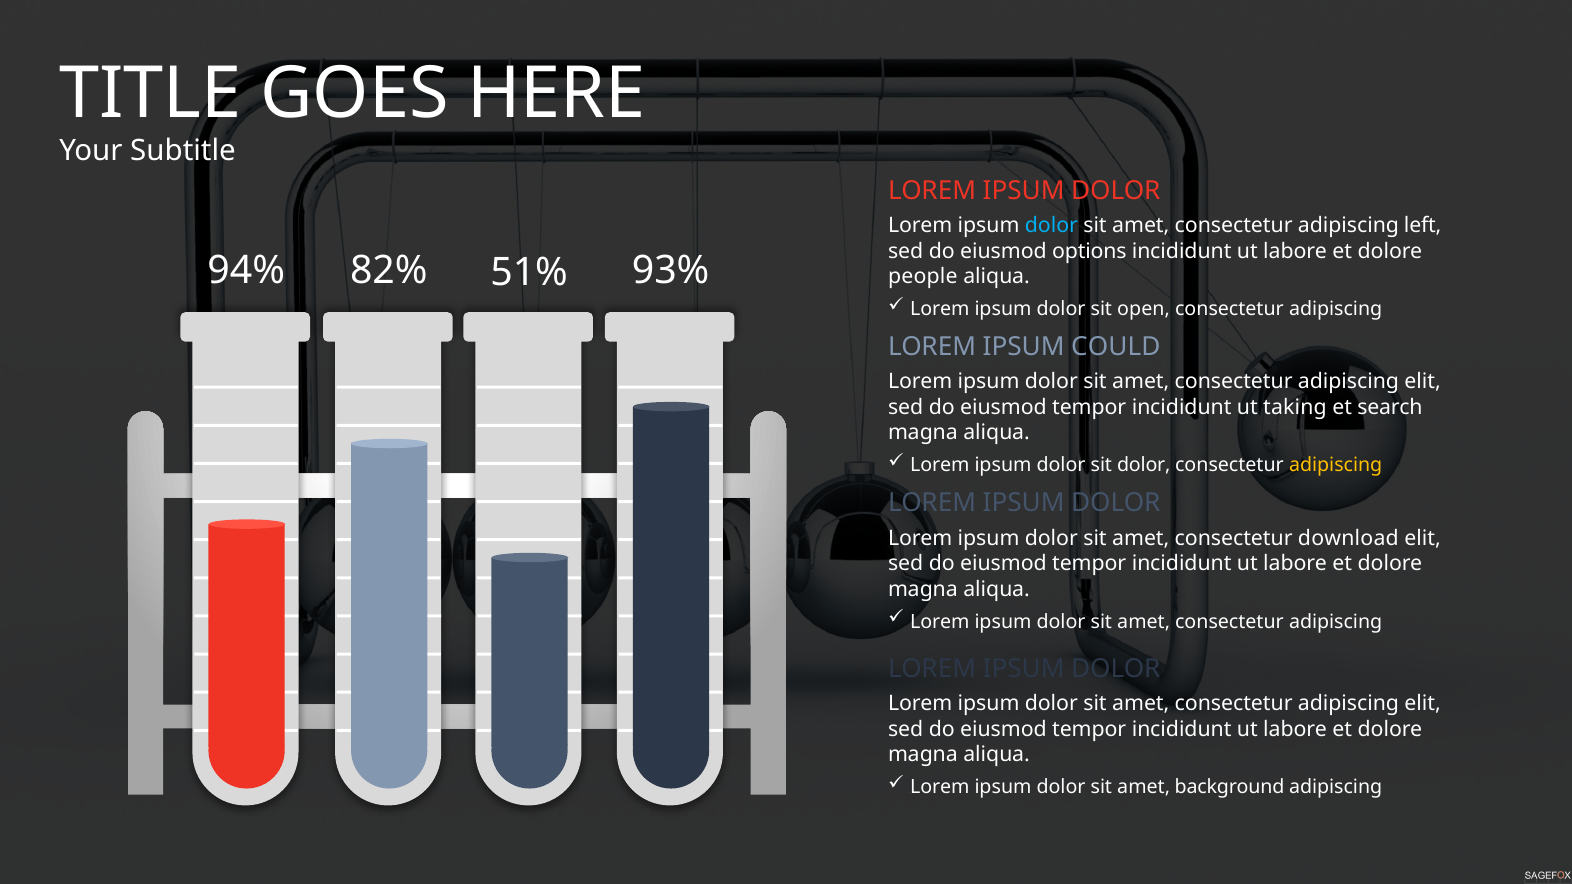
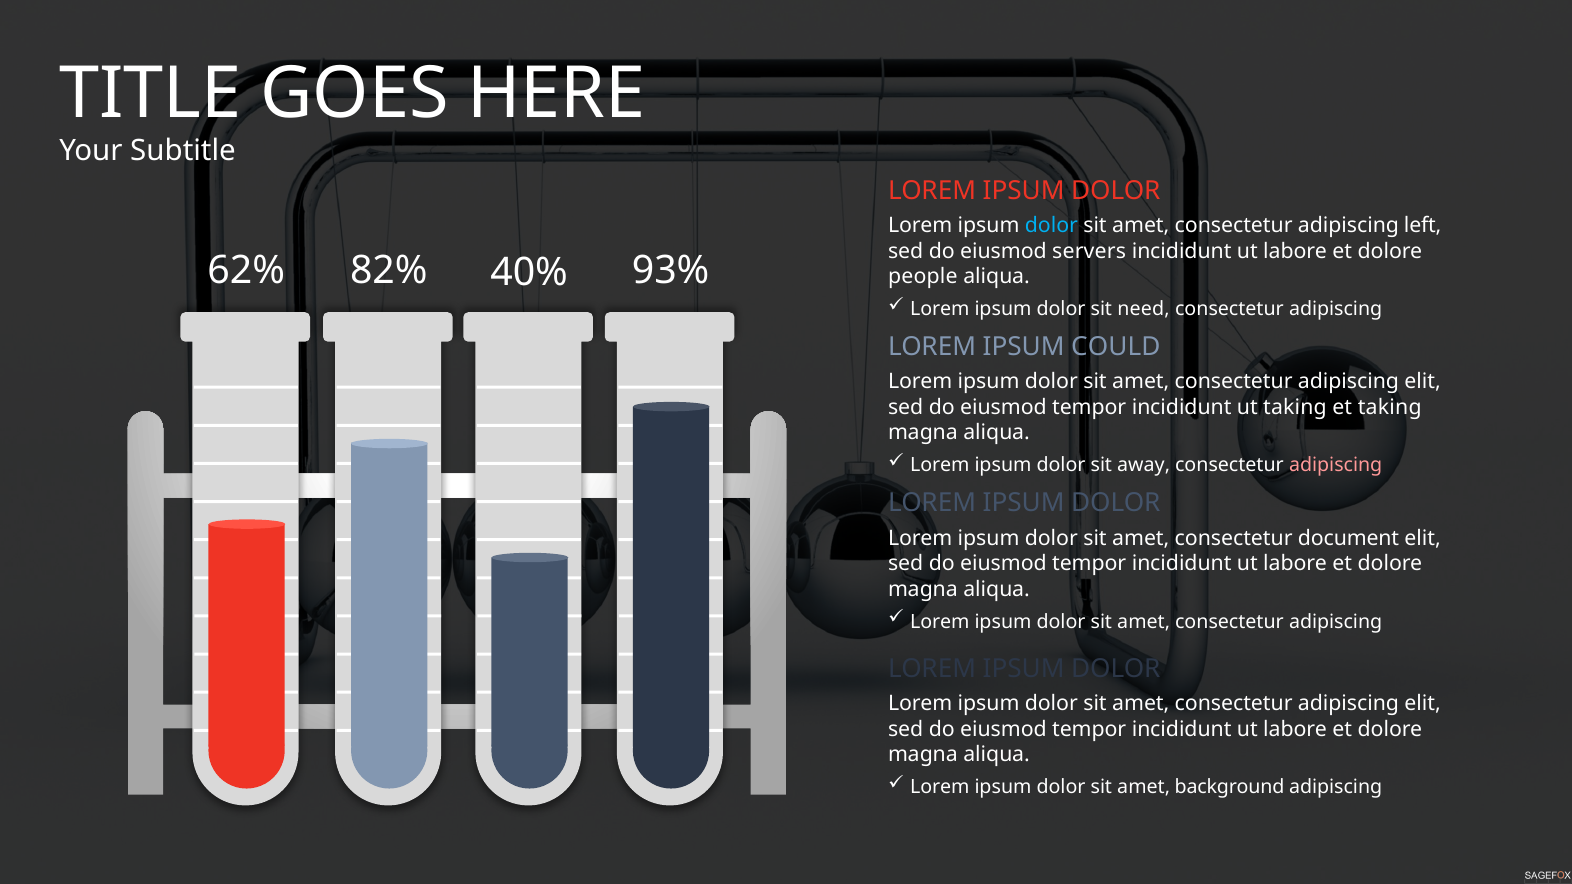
options: options -> servers (1089, 251)
94%: 94% -> 62% (246, 271)
51%: 51% -> 40% (529, 272)
open: open -> need (1144, 309)
et search: search -> taking (1390, 407)
sit dolor: dolor -> away (1144, 465)
adipiscing colour: yellow -> pink (1336, 465)
download: download -> document (1349, 538)
